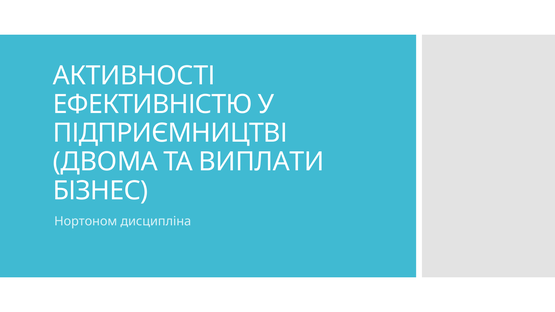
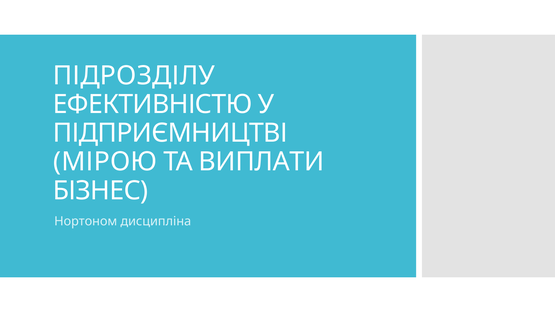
АКТИВНОСТІ: АКТИВНОСТІ -> ПІДРОЗДІЛУ (134, 76)
ДВОМА: ДВОМА -> МІРОЮ (105, 162)
